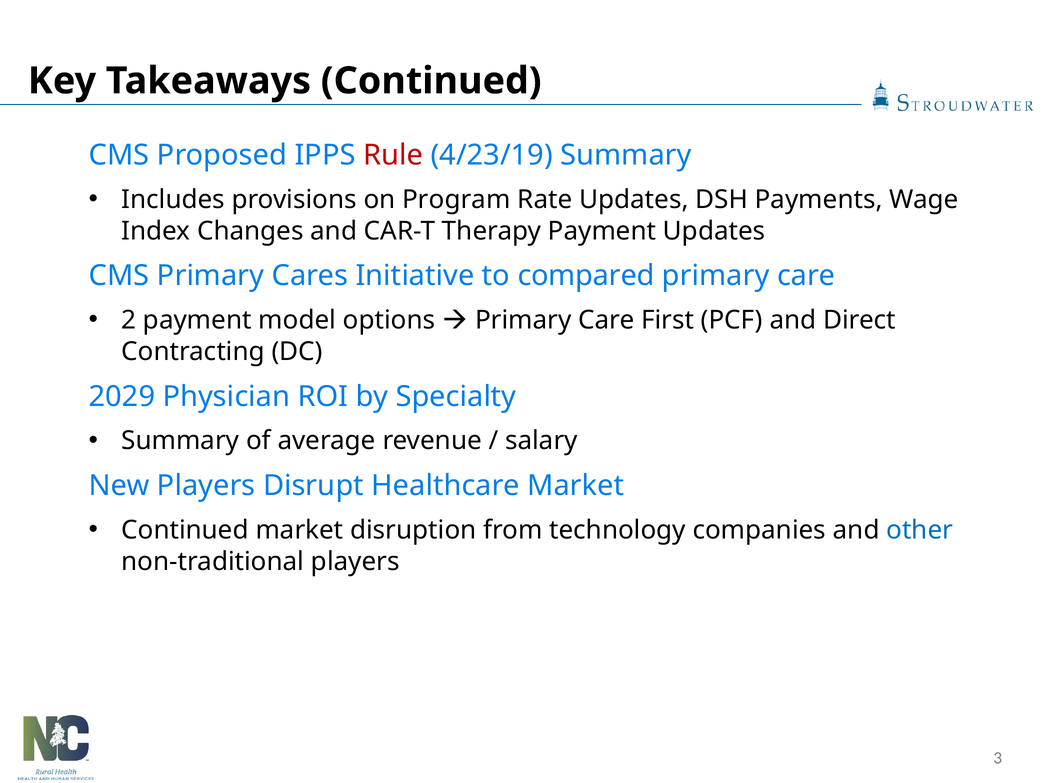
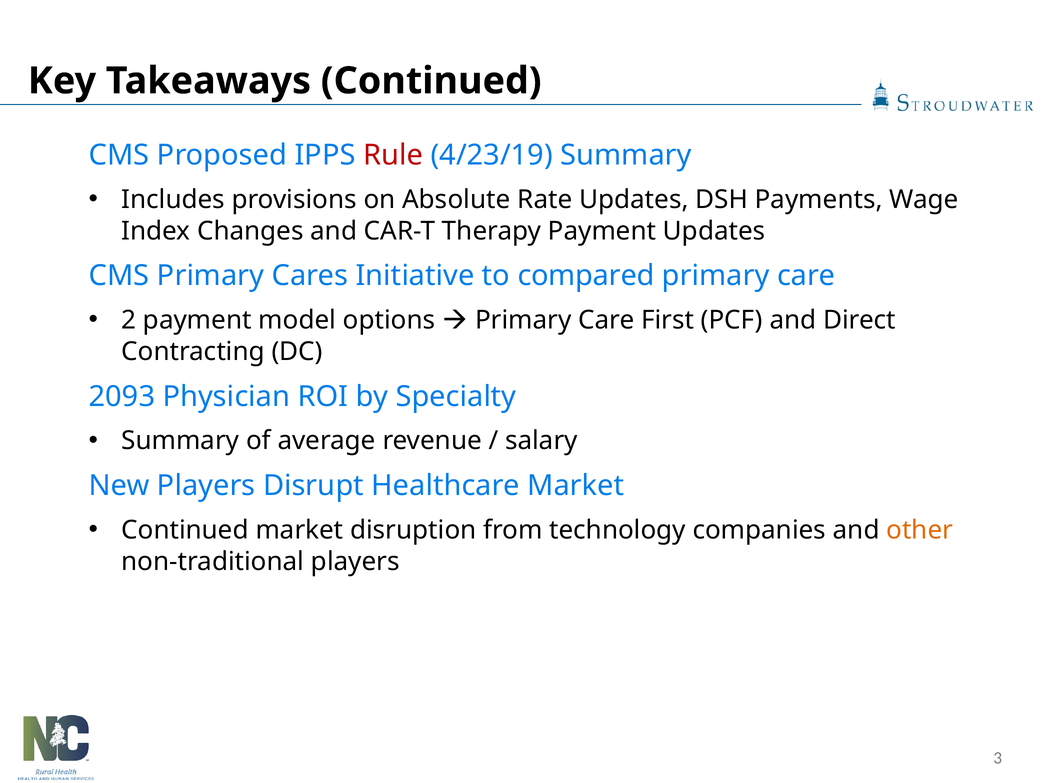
Program: Program -> Absolute (456, 200)
2029: 2029 -> 2093 (122, 396)
other colour: blue -> orange (920, 530)
